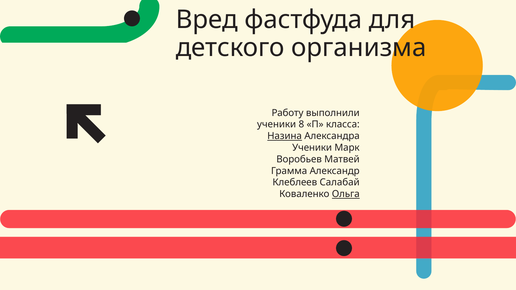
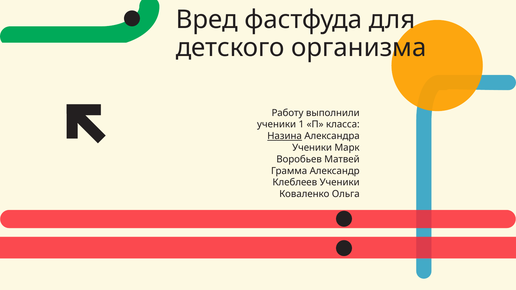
8: 8 -> 1 (301, 125)
Клеблеев Салабай: Салабай -> Ученики (340, 183)
Ольга underline: present -> none (346, 194)
